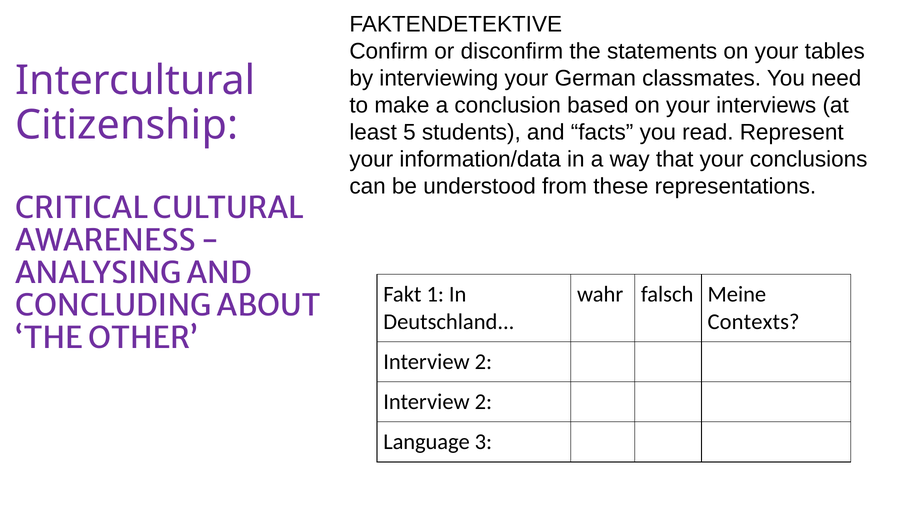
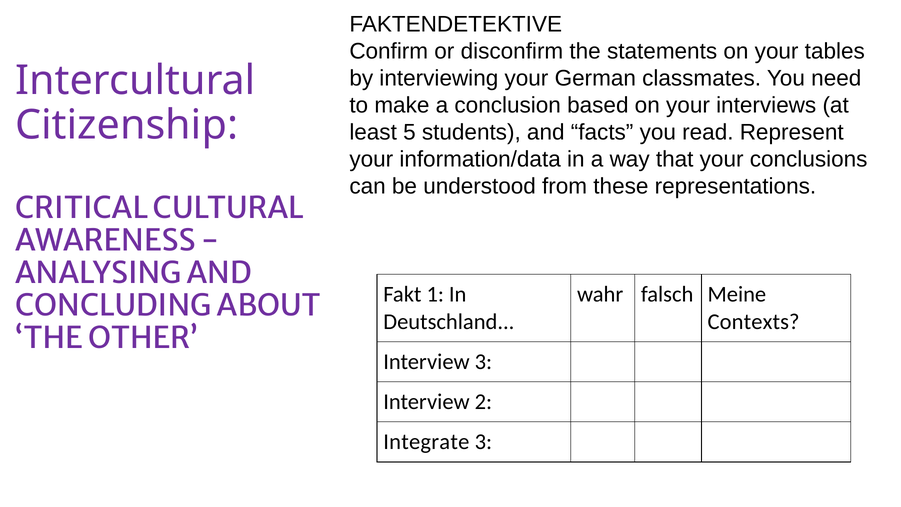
2: 2 -> 3 (483, 362)
Language: Language -> Integrate (426, 442)
